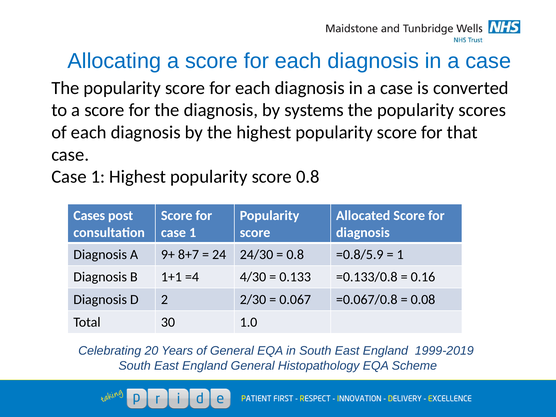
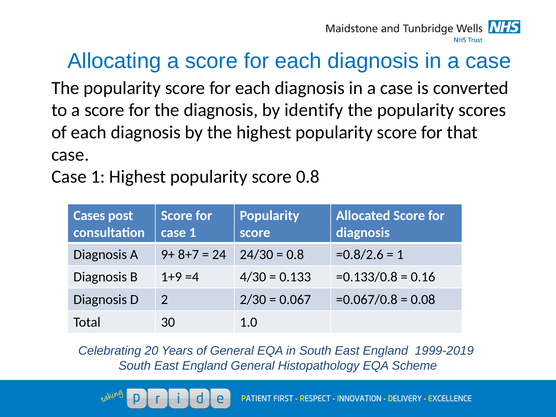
systems: systems -> identify (314, 110)
=0.8/5.9: =0.8/5.9 -> =0.8/2.6 (360, 255)
1+1: 1+1 -> 1+9 (171, 277)
